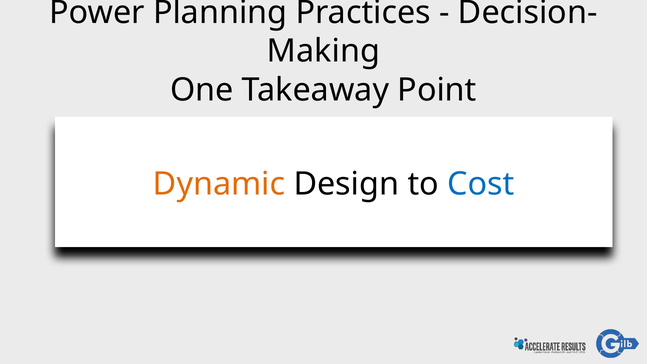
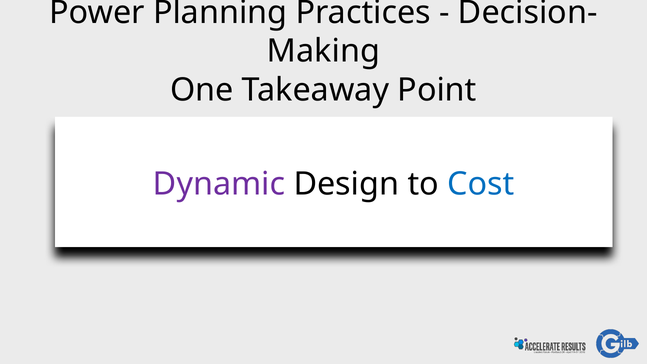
Dynamic colour: orange -> purple (219, 184)
